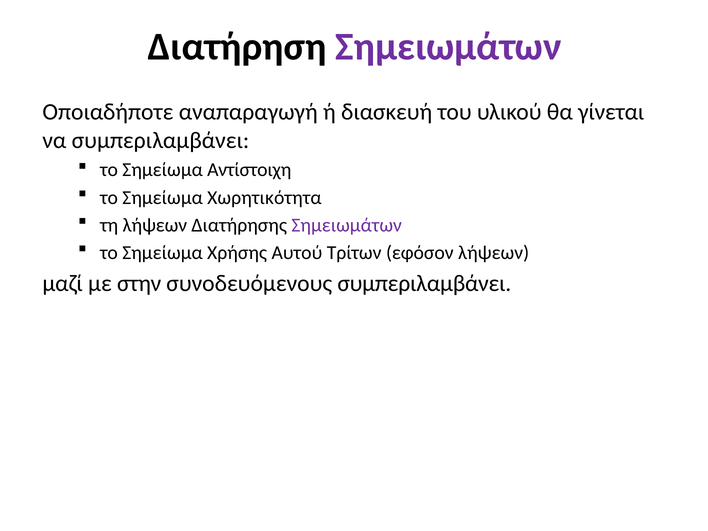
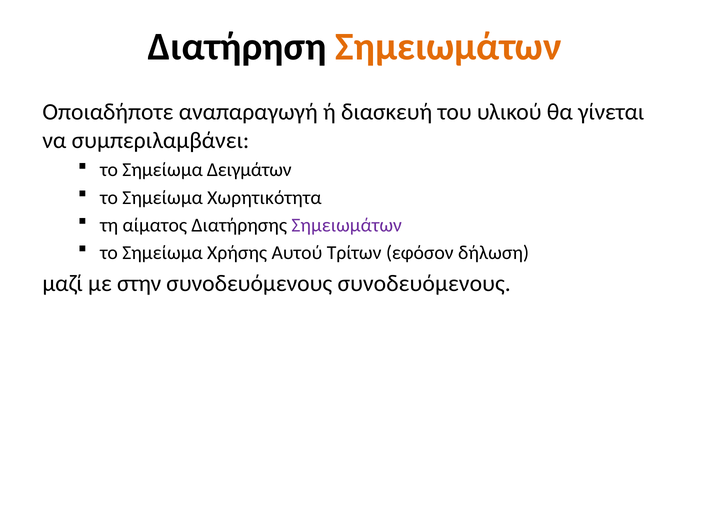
Σημειωμάτων colour: purple -> orange (448, 47)
Αντίστοιχη: Αντίστοιχη -> Δειγμάτων (249, 170)
τη λήψεων: λήψεων -> αίματος (155, 225)
εφόσον λήψεων: λήψεων -> δήλωση (494, 253)
συνοδευόμενους συμπεριλαμβάνει: συμπεριλαμβάνει -> συνοδευόμενους (424, 284)
